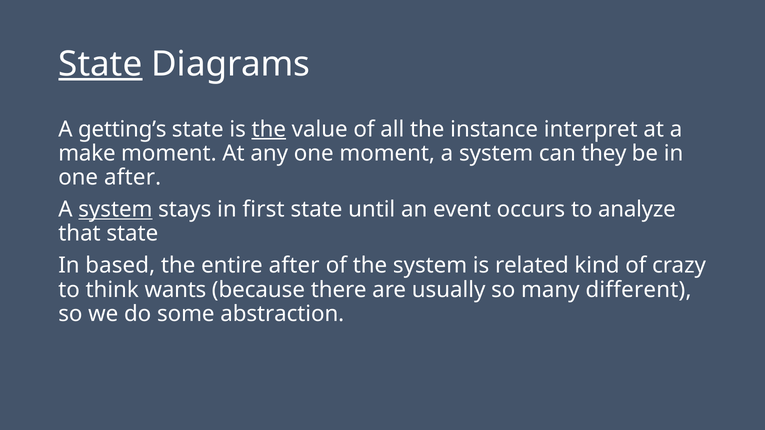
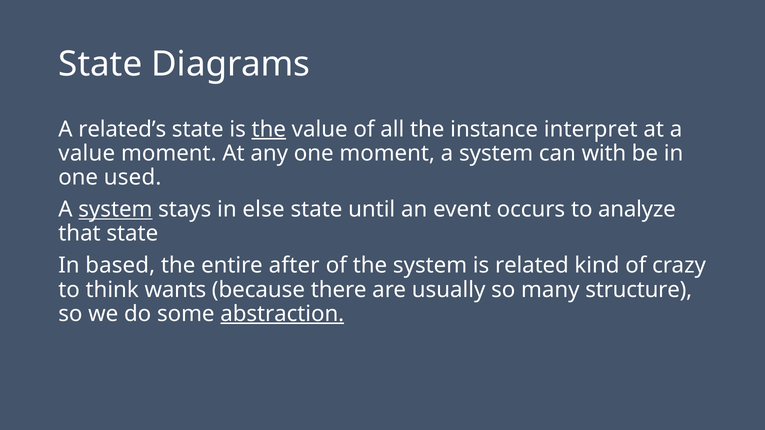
State underline: present -> none (100, 64)
getting’s: getting’s -> related’s (122, 129)
make: make -> value (87, 153)
they: they -> with (604, 153)
one after: after -> used (133, 178)
first: first -> else (264, 210)
different: different -> structure (639, 290)
abstraction underline: none -> present (282, 314)
